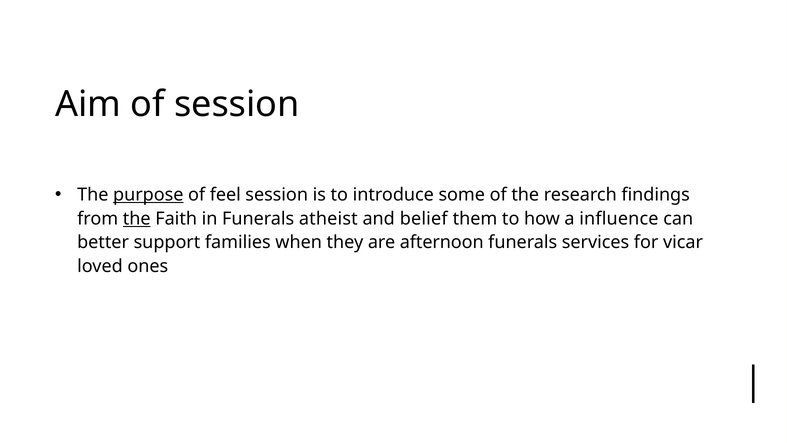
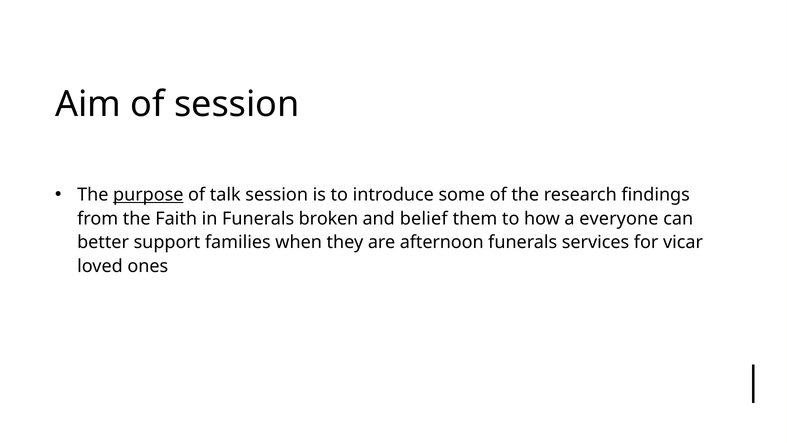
feel: feel -> talk (225, 195)
the underline: present -> none (137, 218)
atheist: atheist -> broken (328, 218)
influence: influence -> everyone (619, 218)
